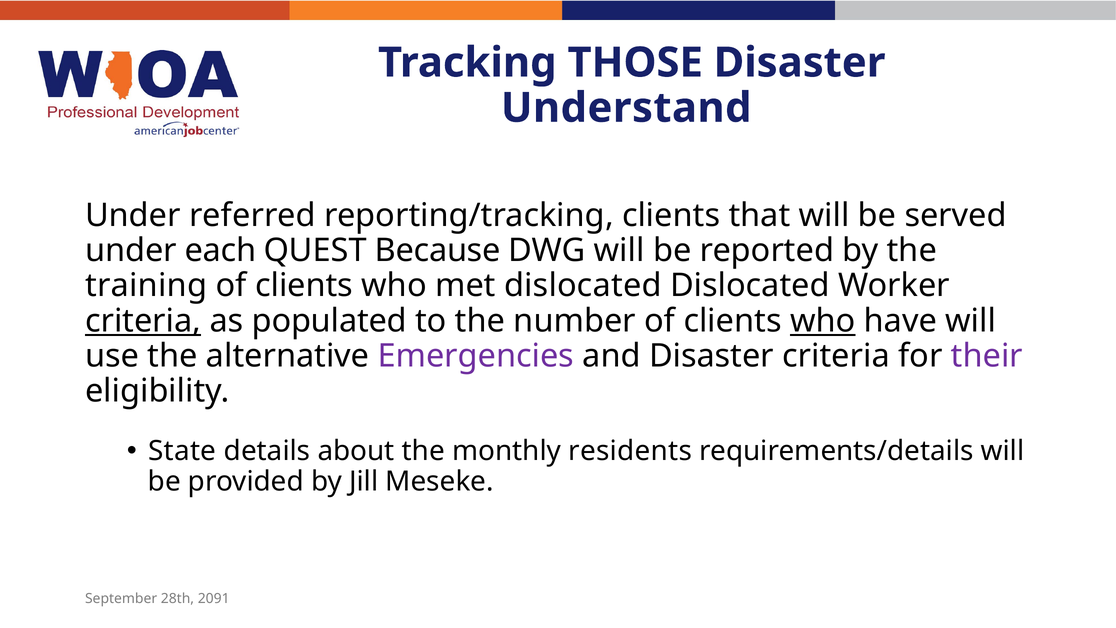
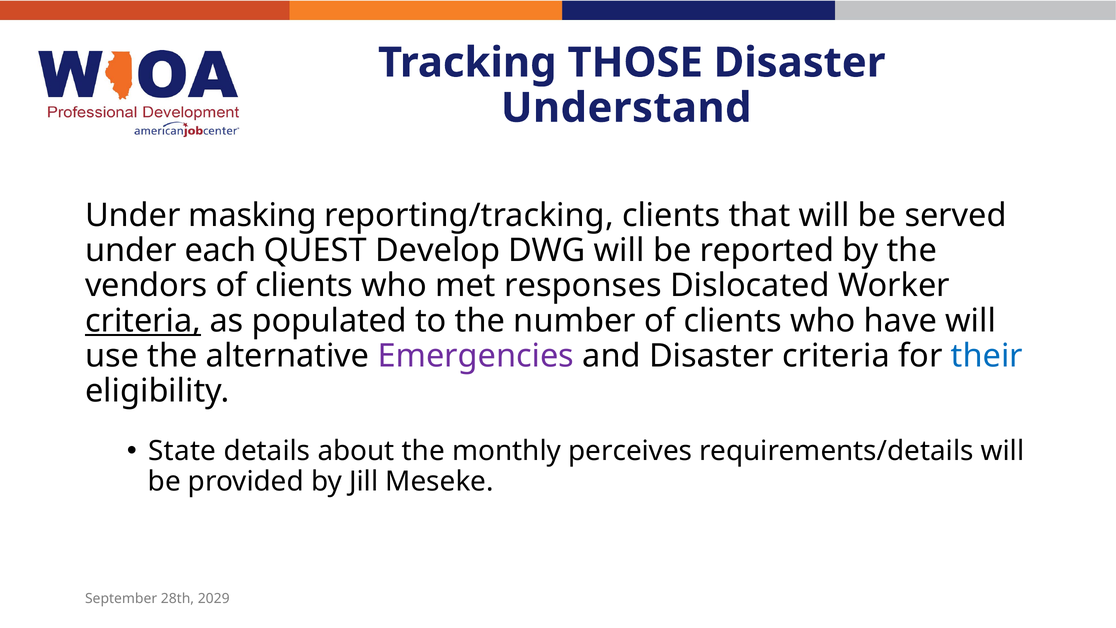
referred: referred -> masking (253, 215)
Because: Because -> Develop (438, 251)
training: training -> vendors (146, 286)
met dislocated: dislocated -> responses (583, 286)
who underline: present -> none (823, 321)
their colour: purple -> blue (987, 356)
residents: residents -> perceives (630, 451)
2091: 2091 -> 2029 (214, 598)
